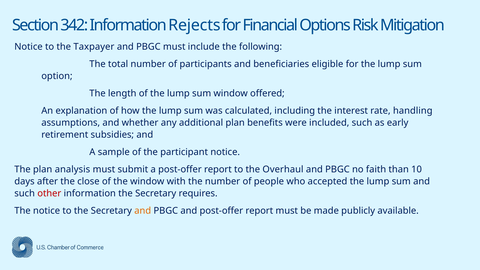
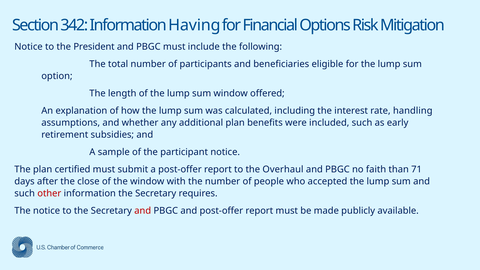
Rejects: Rejects -> Having (194, 25)
Taxpayer: Taxpayer -> President (94, 47)
analysis: analysis -> certified (73, 169)
10: 10 -> 71 (417, 169)
and colour: orange -> red (143, 211)
